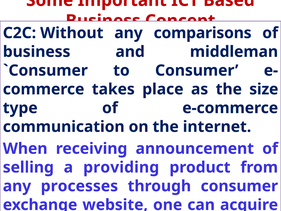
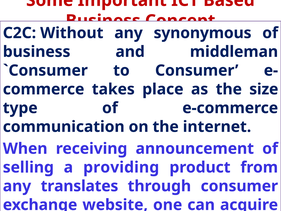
comparisons: comparisons -> synonymous (203, 33)
processes: processes -> translates (80, 186)
